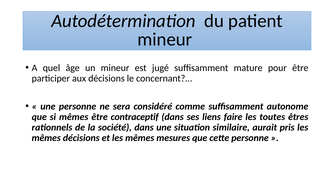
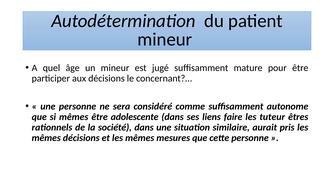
contraceptif: contraceptif -> adolescente (135, 117)
toutes: toutes -> tuteur (272, 117)
